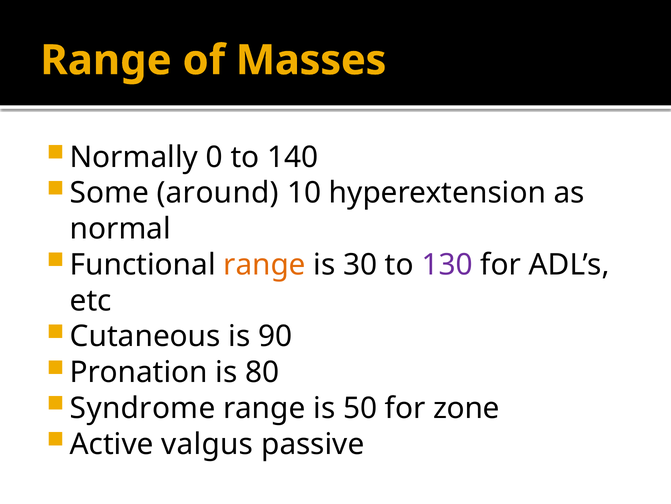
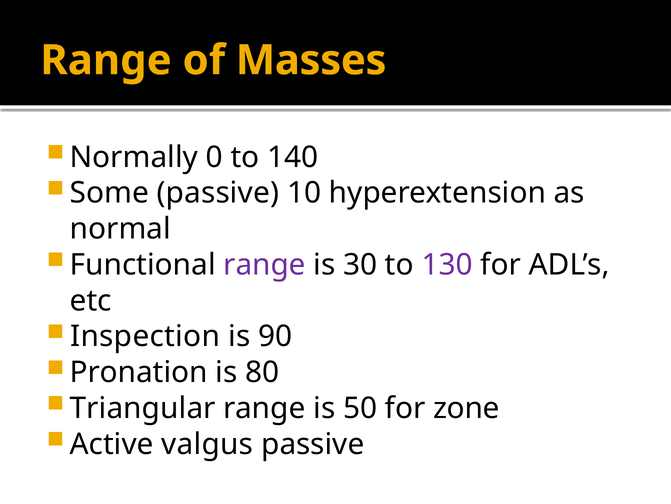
Some around: around -> passive (218, 193)
range colour: orange -> purple (265, 264)
Cutaneous: Cutaneous -> Inspection (145, 336)
Syndrome: Syndrome -> Triangular (143, 408)
